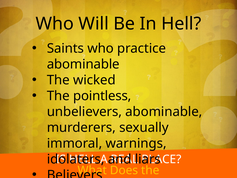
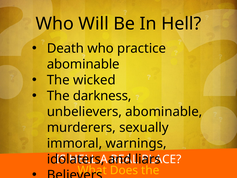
Saints: Saints -> Death (65, 48)
pointless: pointless -> darkness (102, 96)
